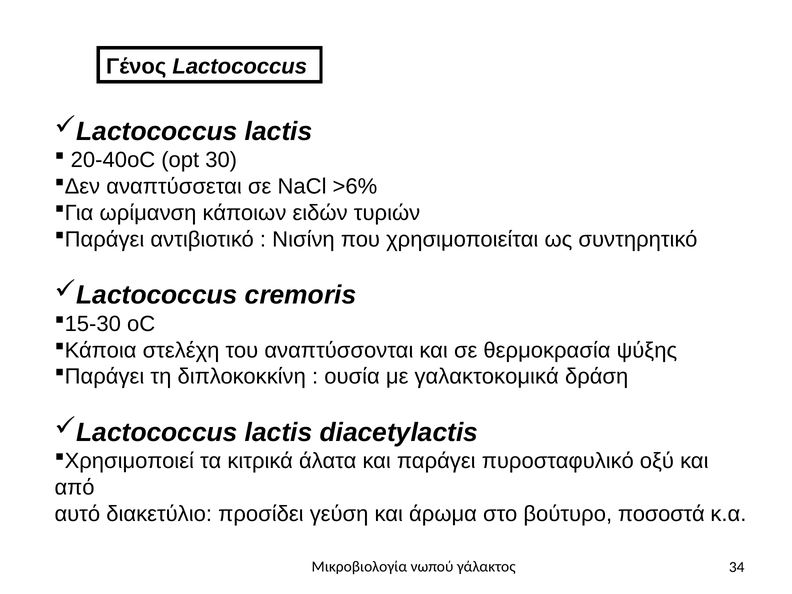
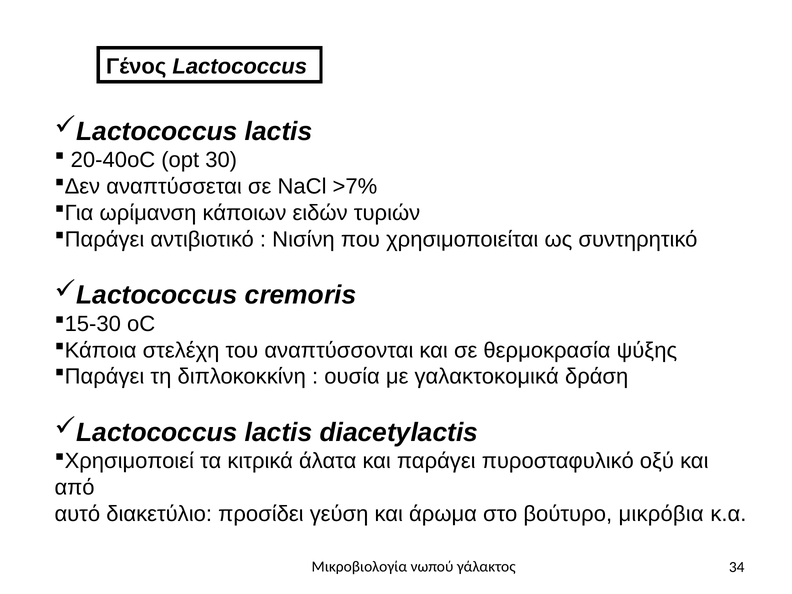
>6%: >6% -> >7% (355, 187)
ποσοστά: ποσοστά -> μικρόβια (661, 514)
